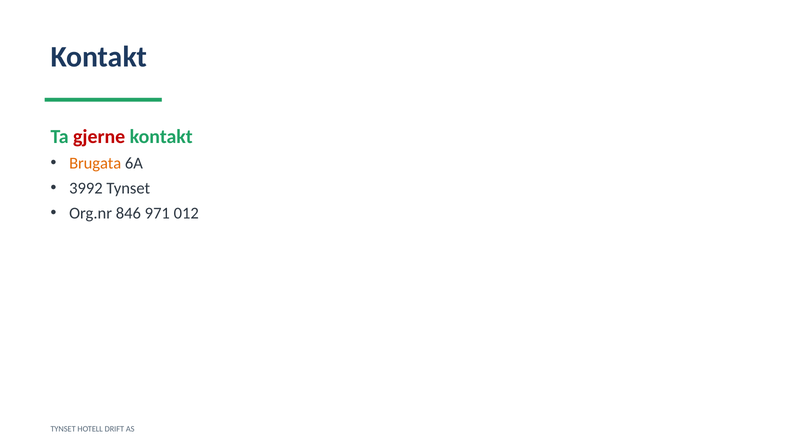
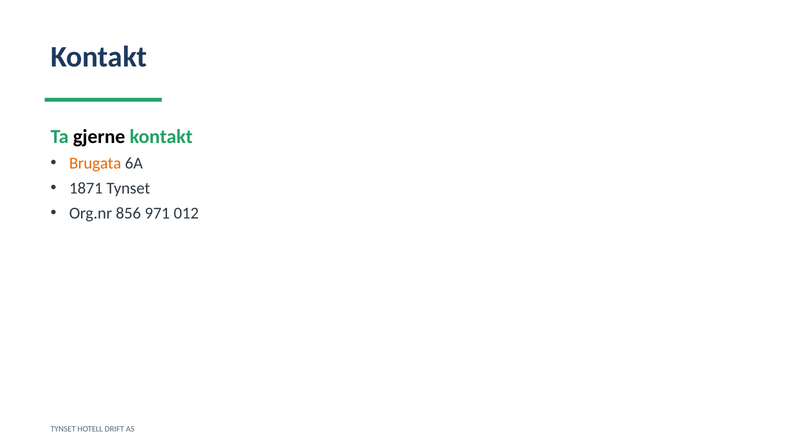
gjerne colour: red -> black (99, 137)
3992: 3992 -> 1871 (86, 188)
846: 846 -> 856 (128, 213)
